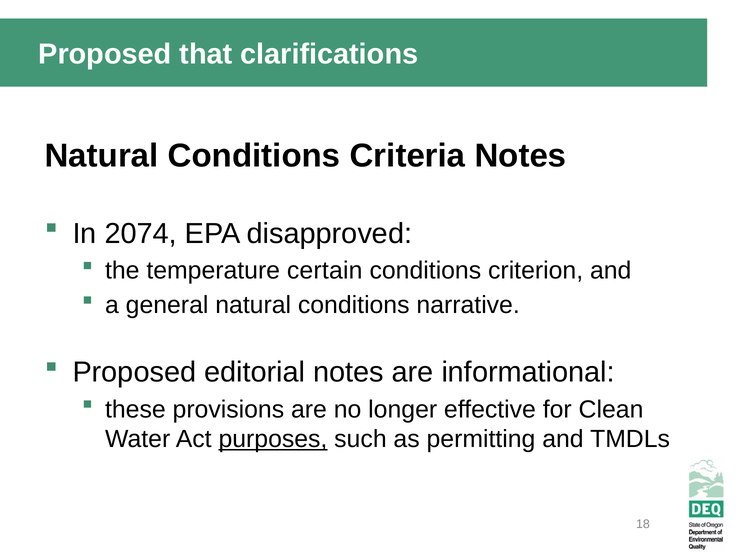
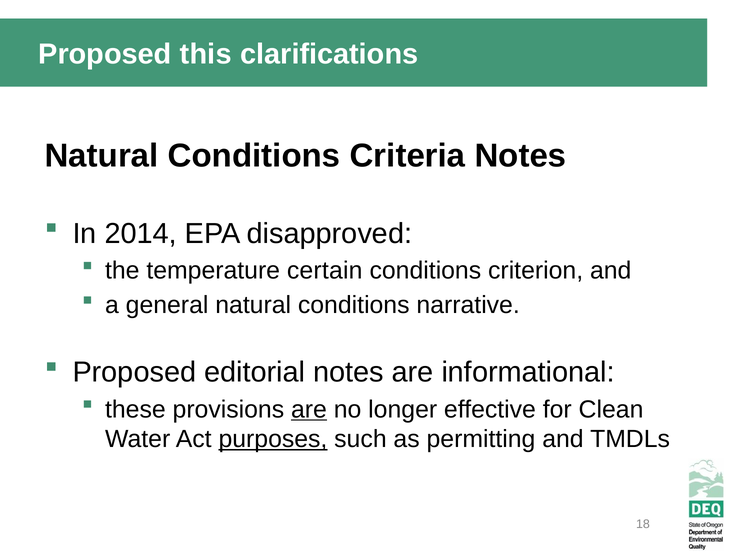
that: that -> this (206, 54)
2074: 2074 -> 2014 (141, 234)
are underline: none -> present (309, 409)
